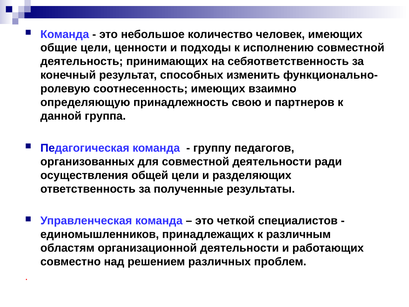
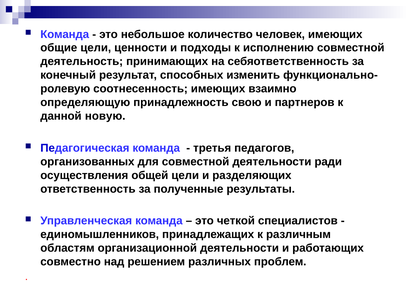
группа: группа -> новую (105, 116)
группу: группу -> третья (212, 148)
